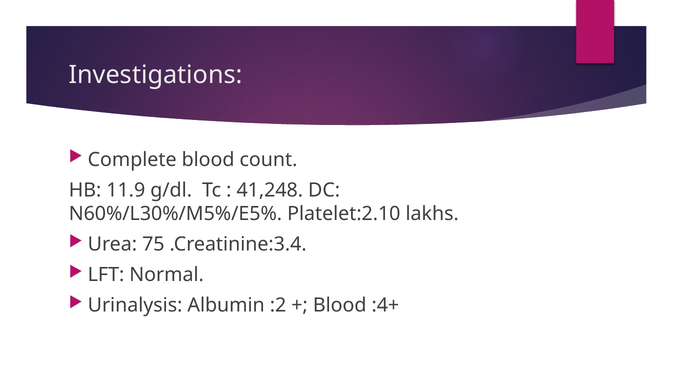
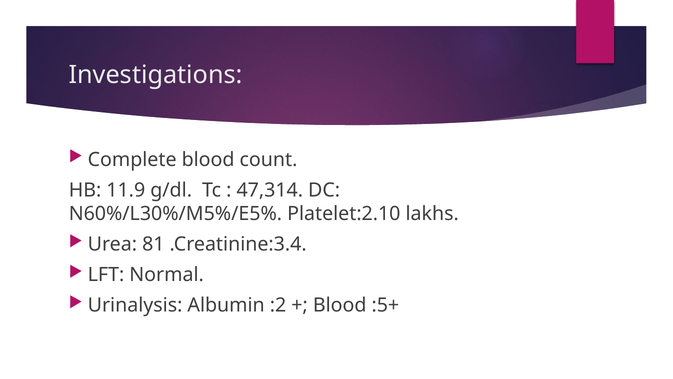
41,248: 41,248 -> 47,314 (270, 190)
75: 75 -> 81 (153, 244)
:4+: :4+ -> :5+ (385, 305)
